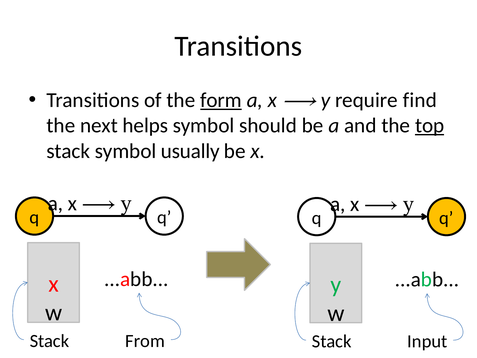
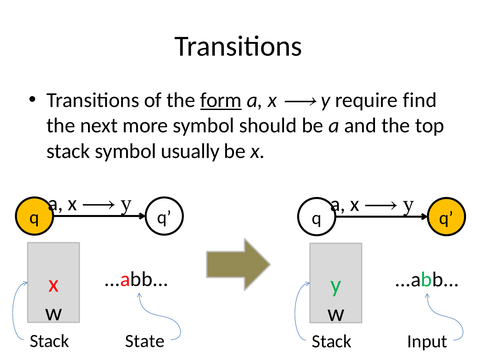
helps: helps -> more (145, 126)
top underline: present -> none (430, 126)
From: From -> State (145, 341)
